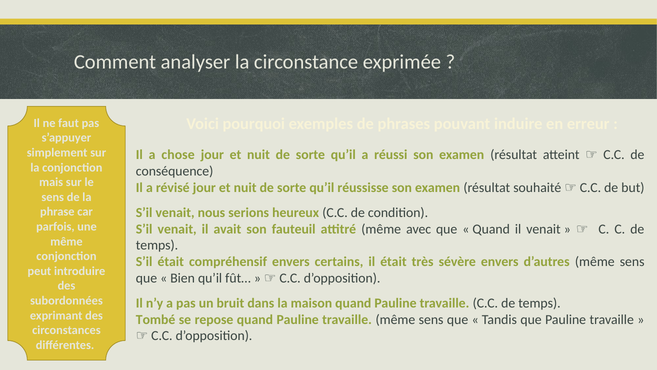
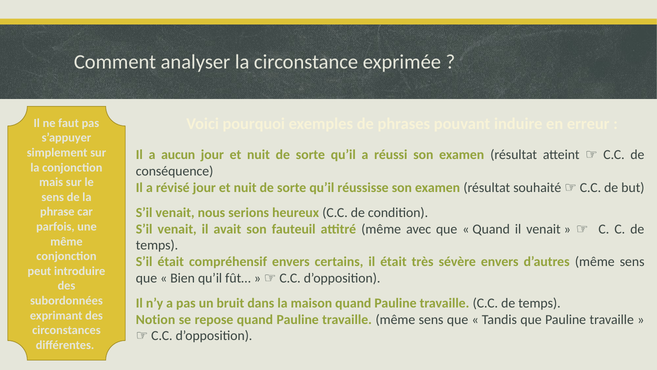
chose: chose -> aucun (178, 155)
Tombé: Tombé -> Notion (156, 319)
